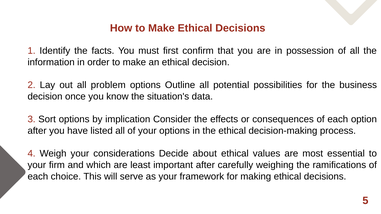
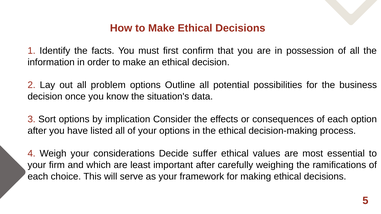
about: about -> suffer (205, 154)
